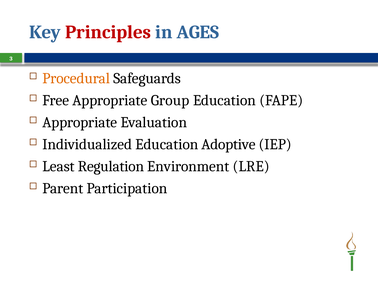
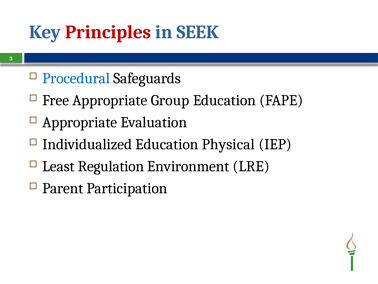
AGES: AGES -> SEEK (198, 32)
Procedural colour: orange -> blue (76, 78)
Adoptive: Adoptive -> Physical (228, 144)
